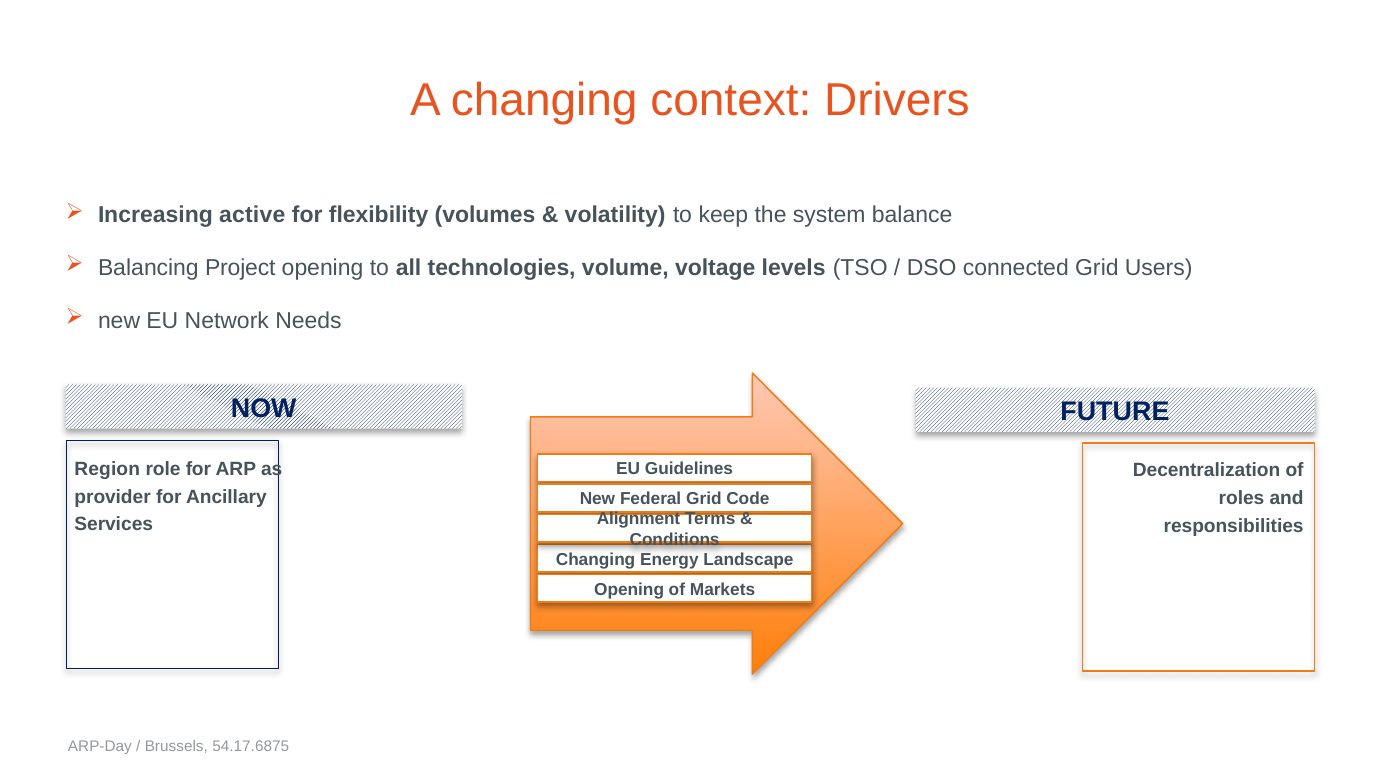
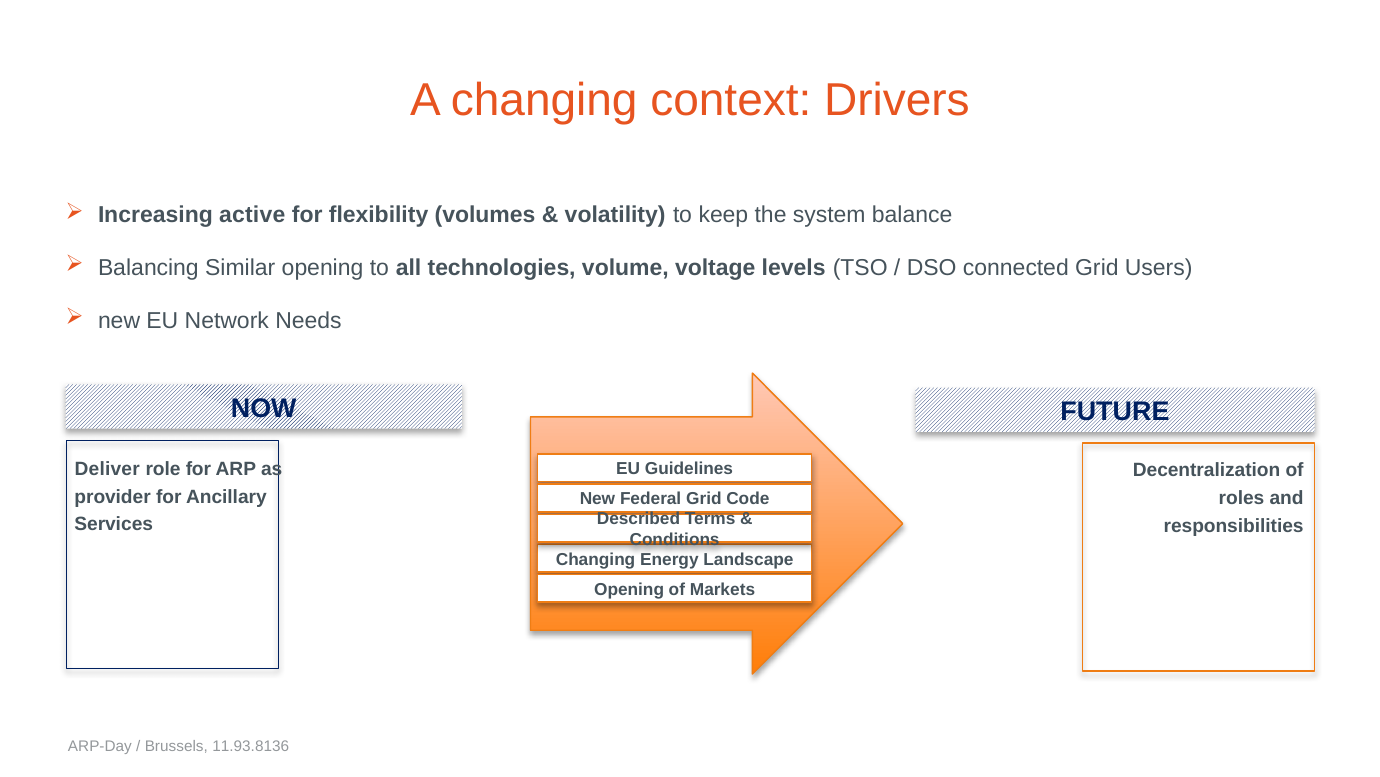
Project: Project -> Similar (240, 268)
Region: Region -> Deliver (107, 469)
Alignment: Alignment -> Described (638, 519)
54.17.6875: 54.17.6875 -> 11.93.8136 (251, 746)
